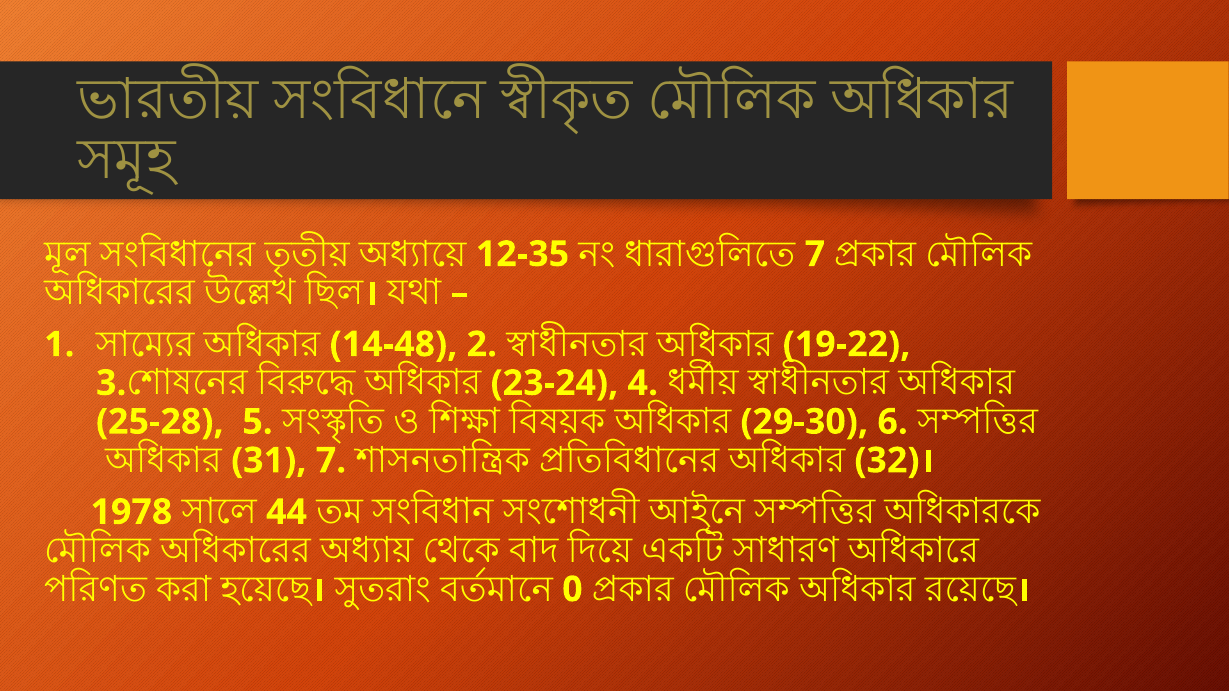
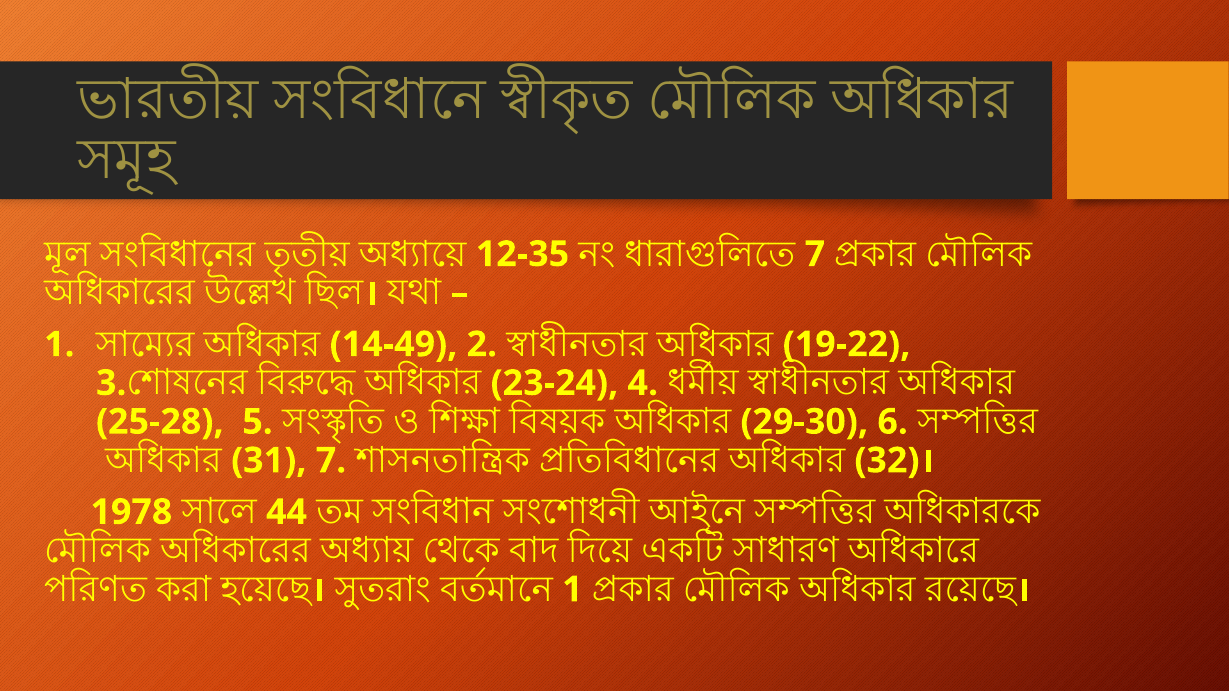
14-48: 14-48 -> 14-49 (394, 345)
0: 0 -> 1 (572, 590)
